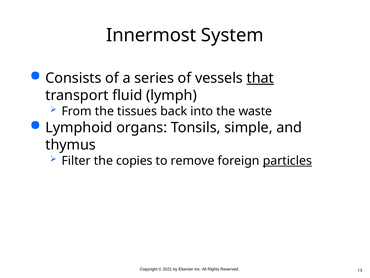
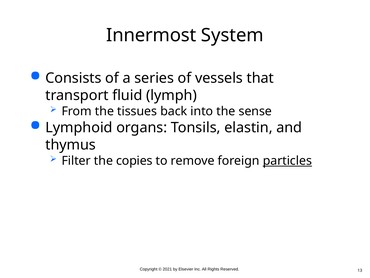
that underline: present -> none (260, 78)
waste: waste -> sense (255, 111)
simple: simple -> elastin (248, 127)
